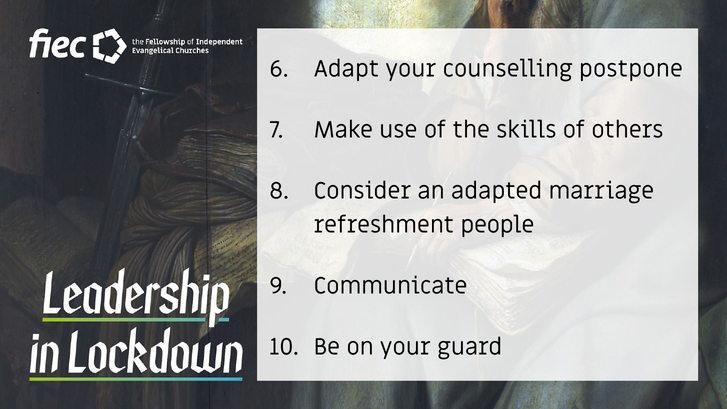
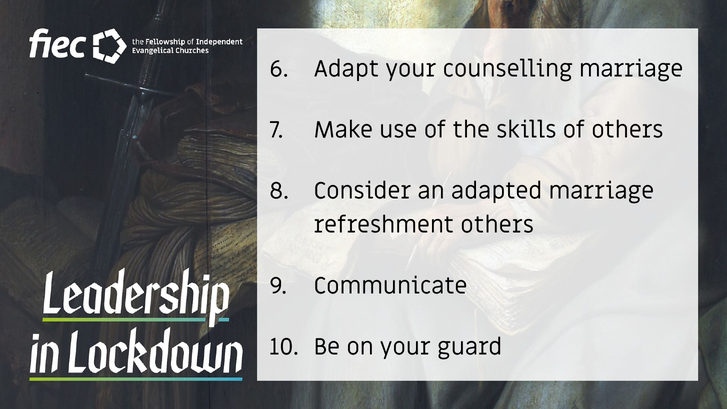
counselling postpone: postpone -> marriage (631, 69)
refreshment people: people -> others (497, 225)
